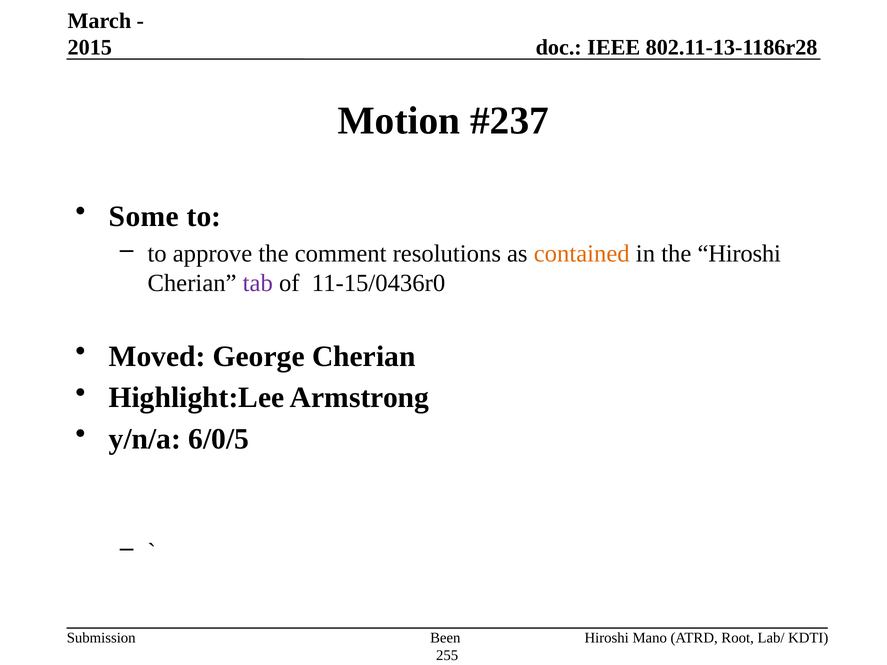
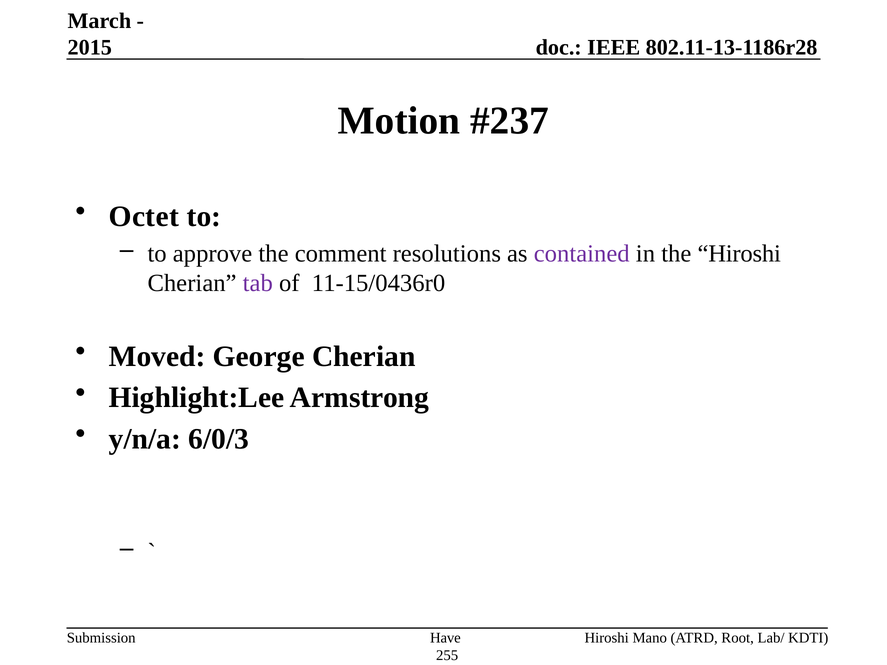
Some: Some -> Octet (144, 216)
contained colour: orange -> purple (582, 254)
6/0/5: 6/0/5 -> 6/0/3 (219, 439)
Been: Been -> Have (445, 638)
